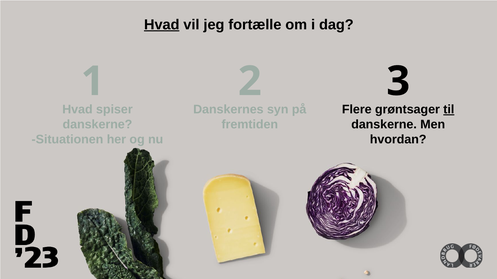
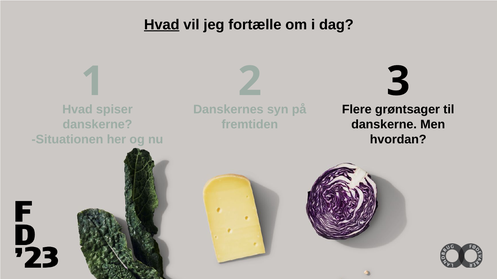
til underline: present -> none (449, 110)
